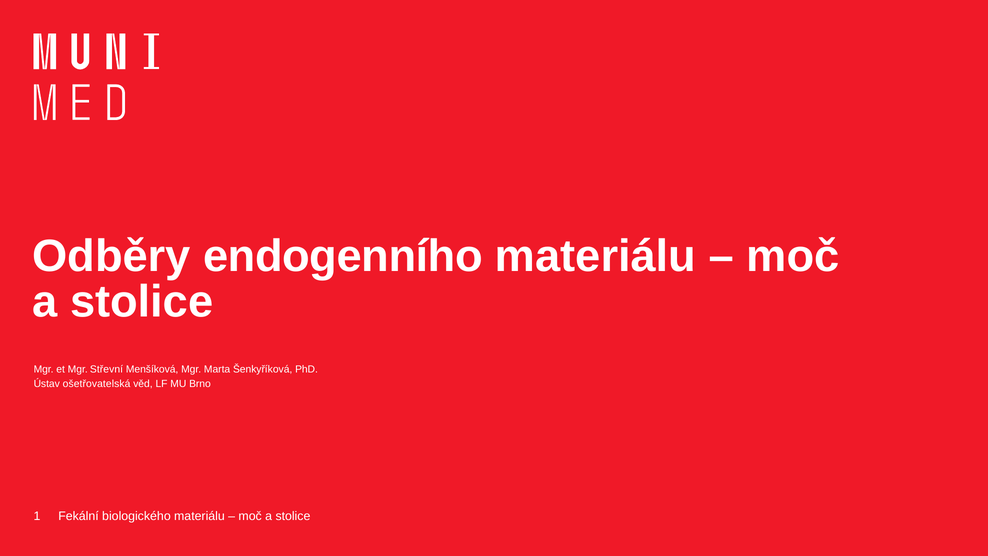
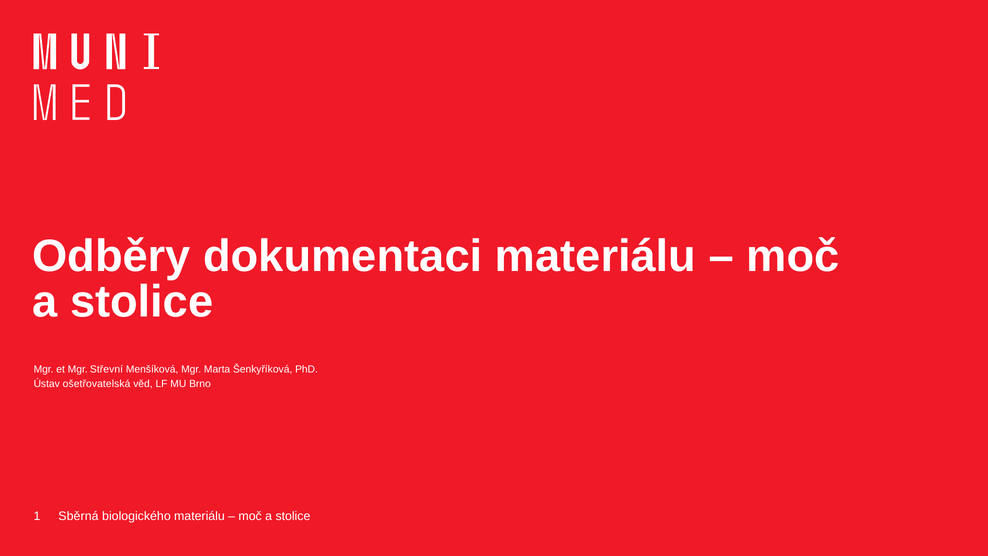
endogenního: endogenního -> dokumentaci (343, 256)
Fekální: Fekální -> Sběrná (78, 516)
